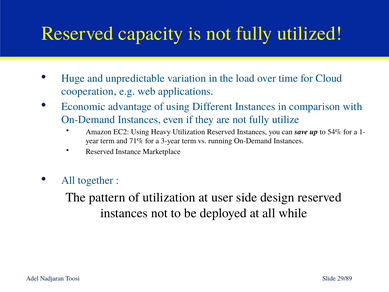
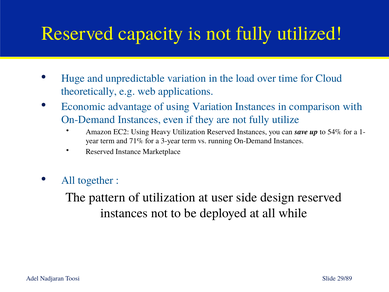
cooperation: cooperation -> theoretically (89, 91)
using Different: Different -> Variation (212, 106)
